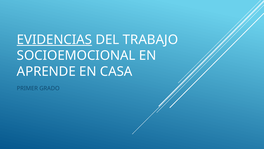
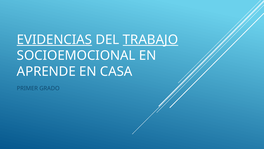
TRABAJO underline: none -> present (150, 40)
